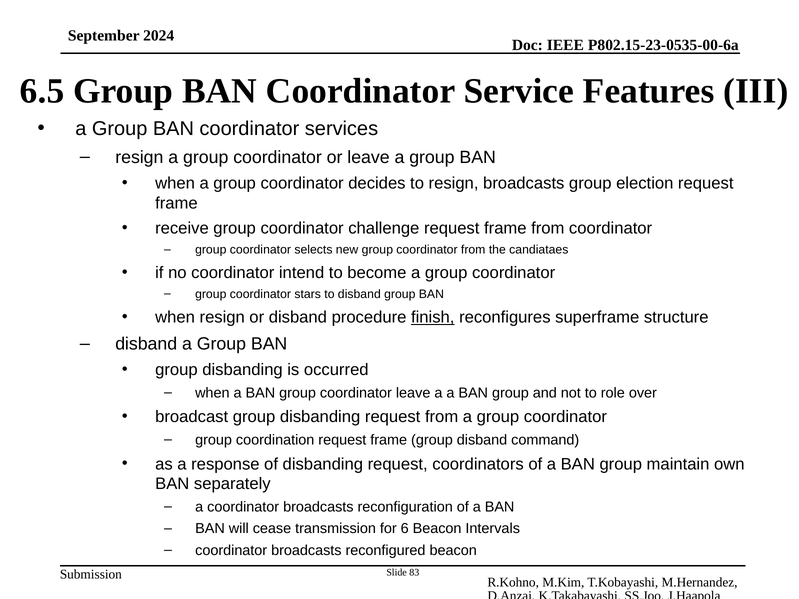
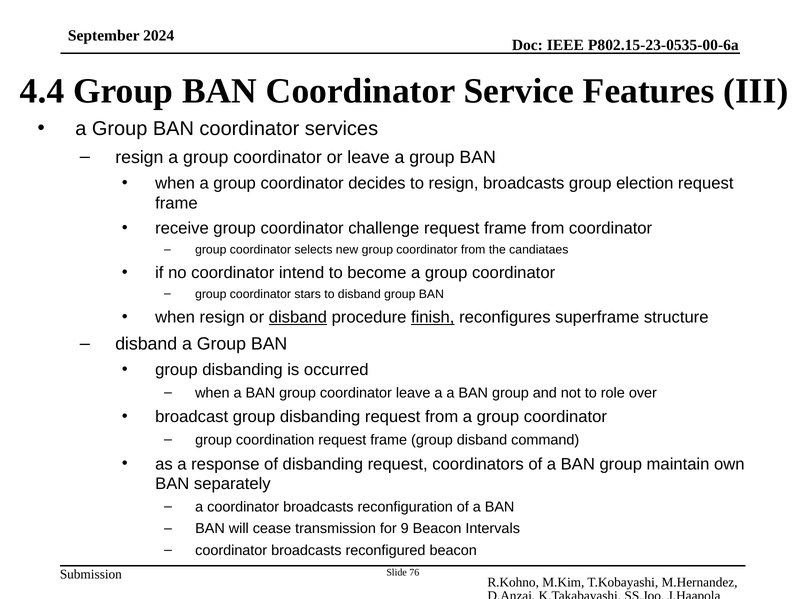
6.5: 6.5 -> 4.4 (42, 91)
disband underline: none -> present (298, 317)
6: 6 -> 9 (405, 529)
83: 83 -> 76 (414, 573)
